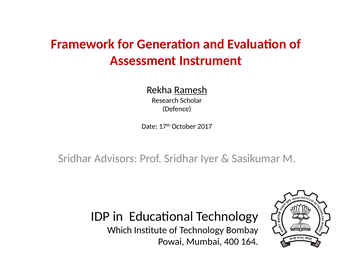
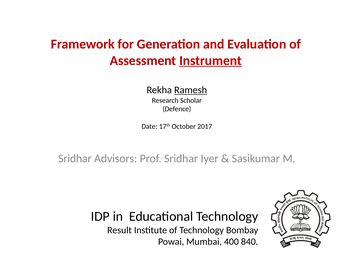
Instrument underline: none -> present (211, 60)
Which: Which -> Result (119, 230)
164: 164 -> 840 (250, 241)
